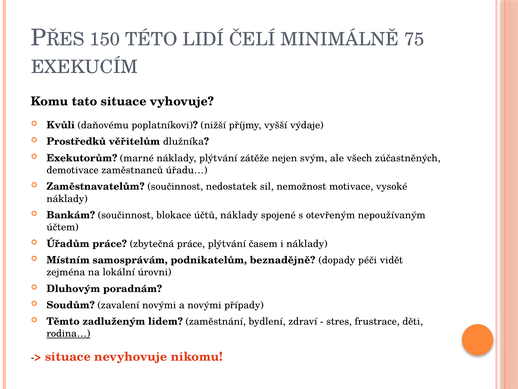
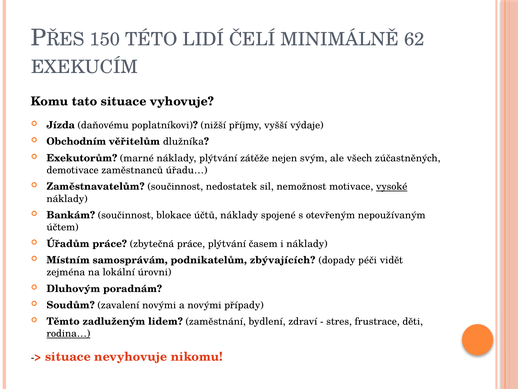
75: 75 -> 62 (414, 39)
Kvůli: Kvůli -> Jízda (61, 125)
Prostředků: Prostředků -> Obchodním (76, 141)
vysoké underline: none -> present (392, 186)
beznadějně: beznadějně -> zbývajících (283, 260)
